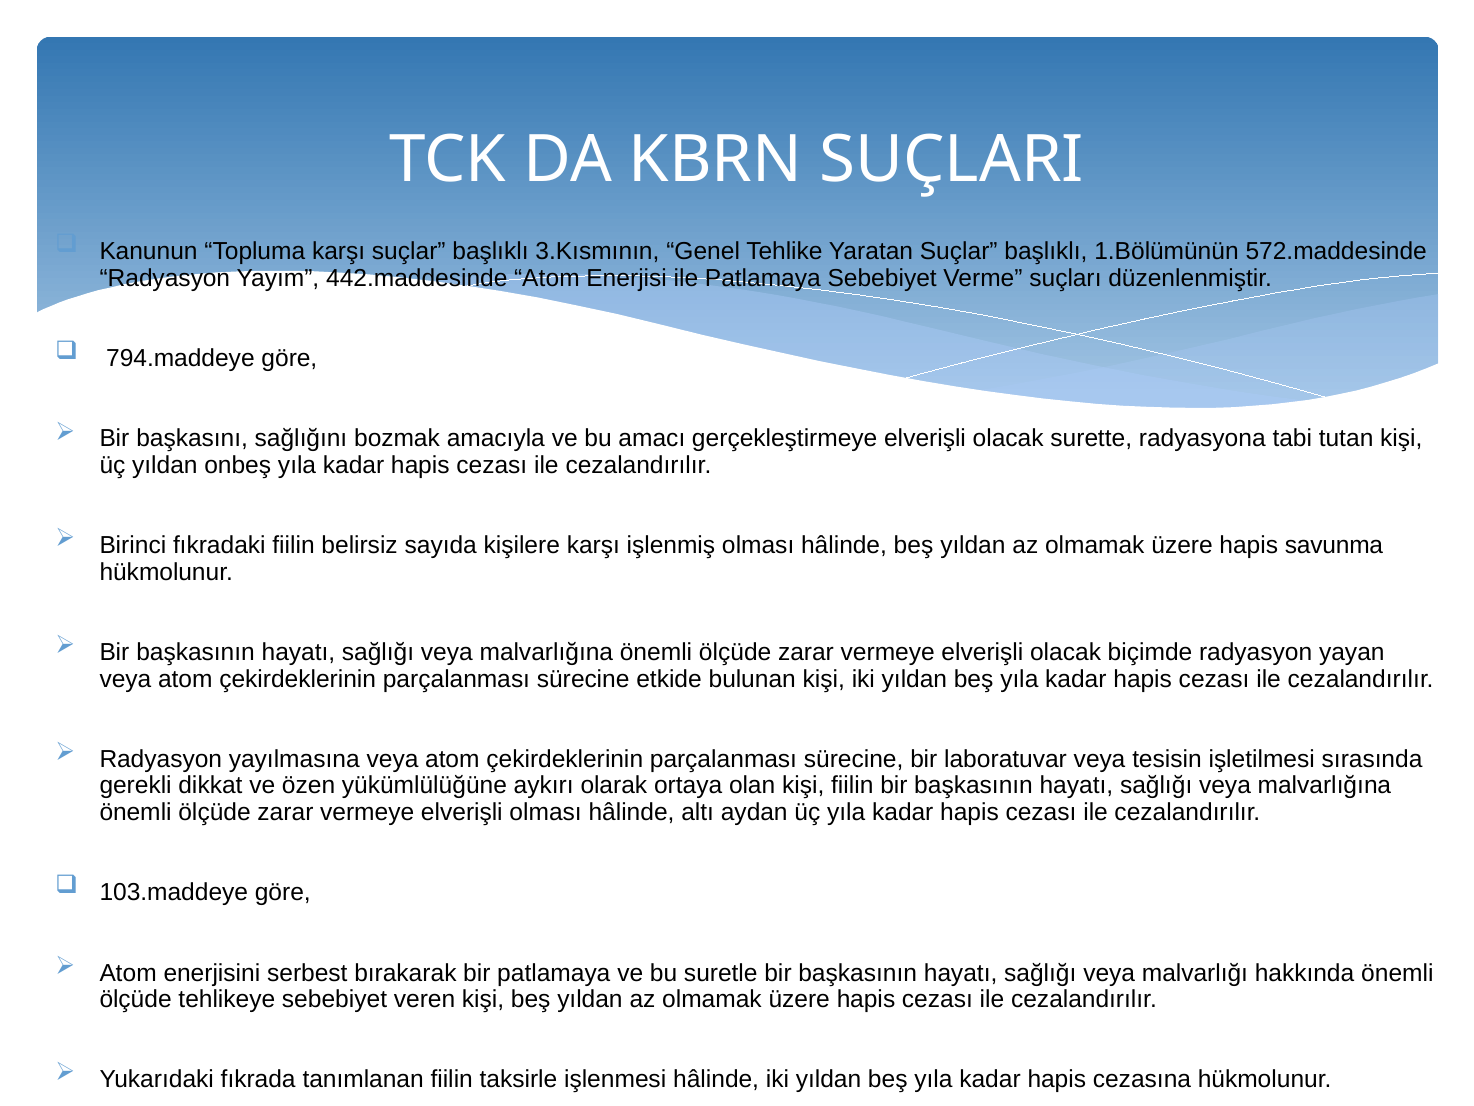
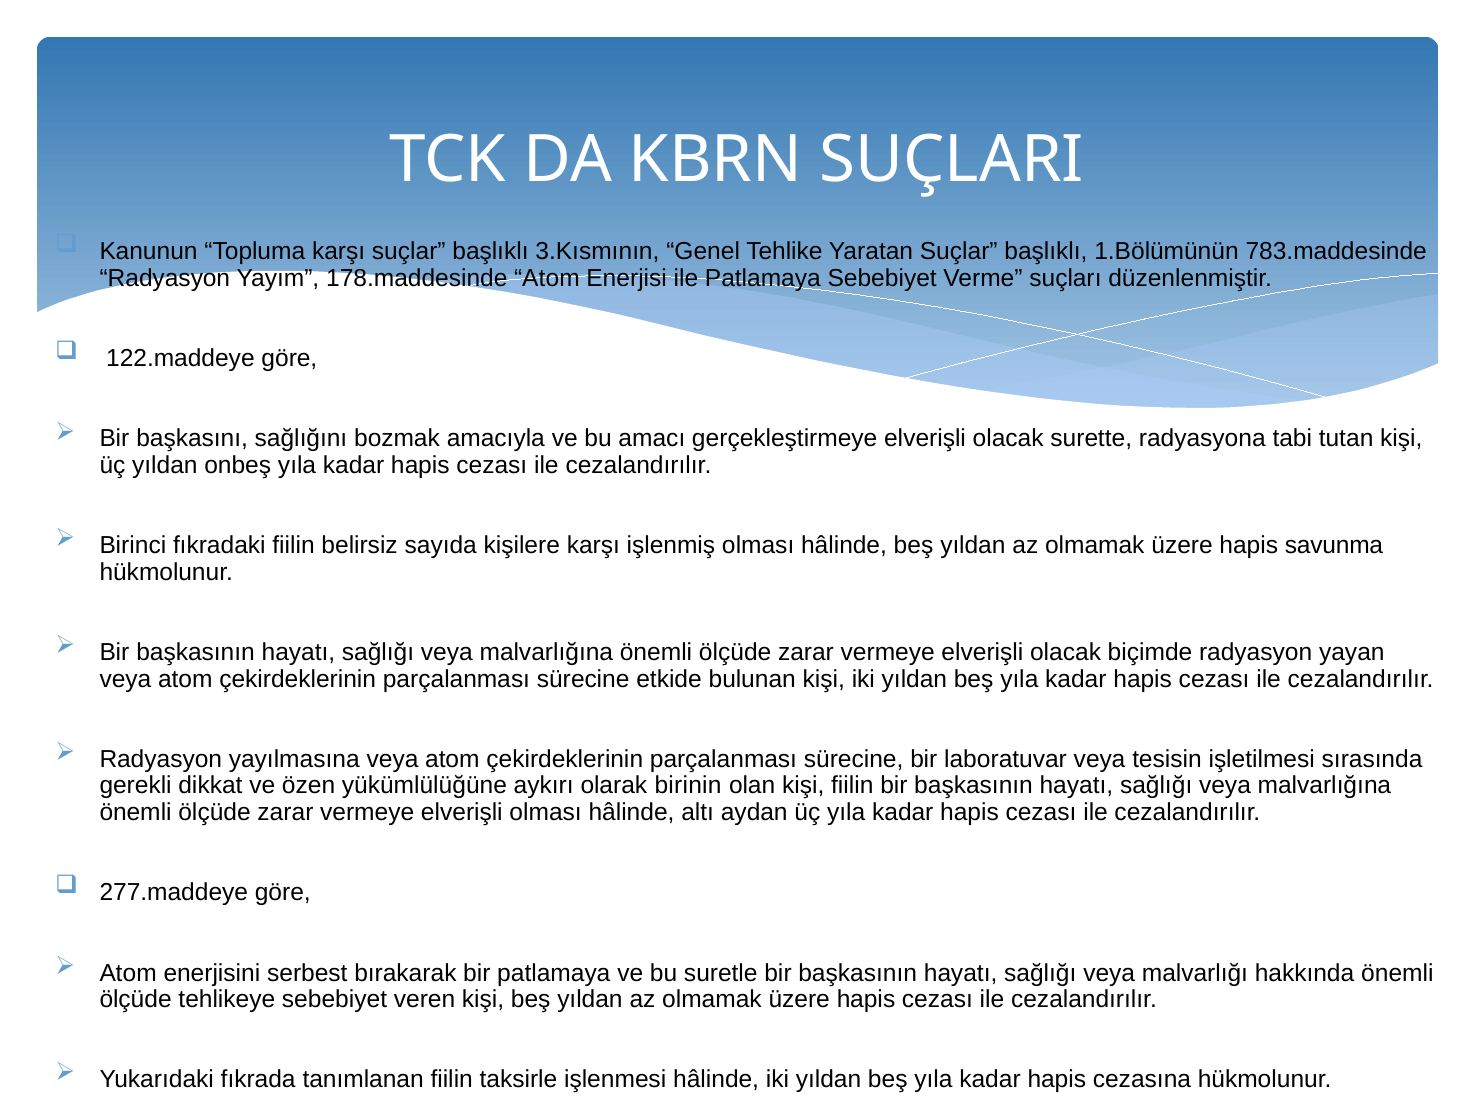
572.maddesinde: 572.maddesinde -> 783.maddesinde (1336, 252)
442.maddesinde: 442.maddesinde -> 178.maddesinde (417, 278)
794.maddeye: 794.maddeye -> 122.maddeye (180, 358)
ortaya: ortaya -> birinin (688, 785)
103.maddeye: 103.maddeye -> 277.maddeye (174, 892)
